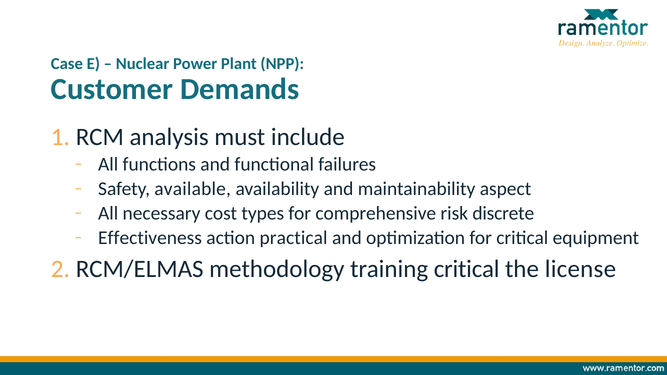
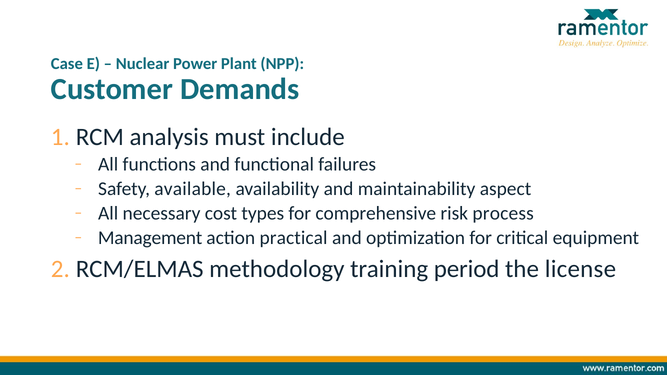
discrete: discrete -> process (503, 214)
Effectiveness: Effectiveness -> Management (150, 238)
training critical: critical -> period (467, 269)
